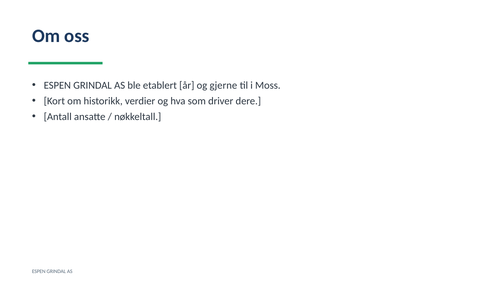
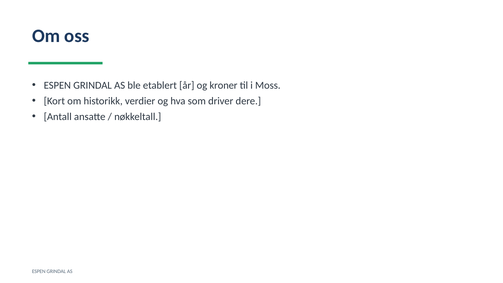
gjerne: gjerne -> kroner (224, 85)
